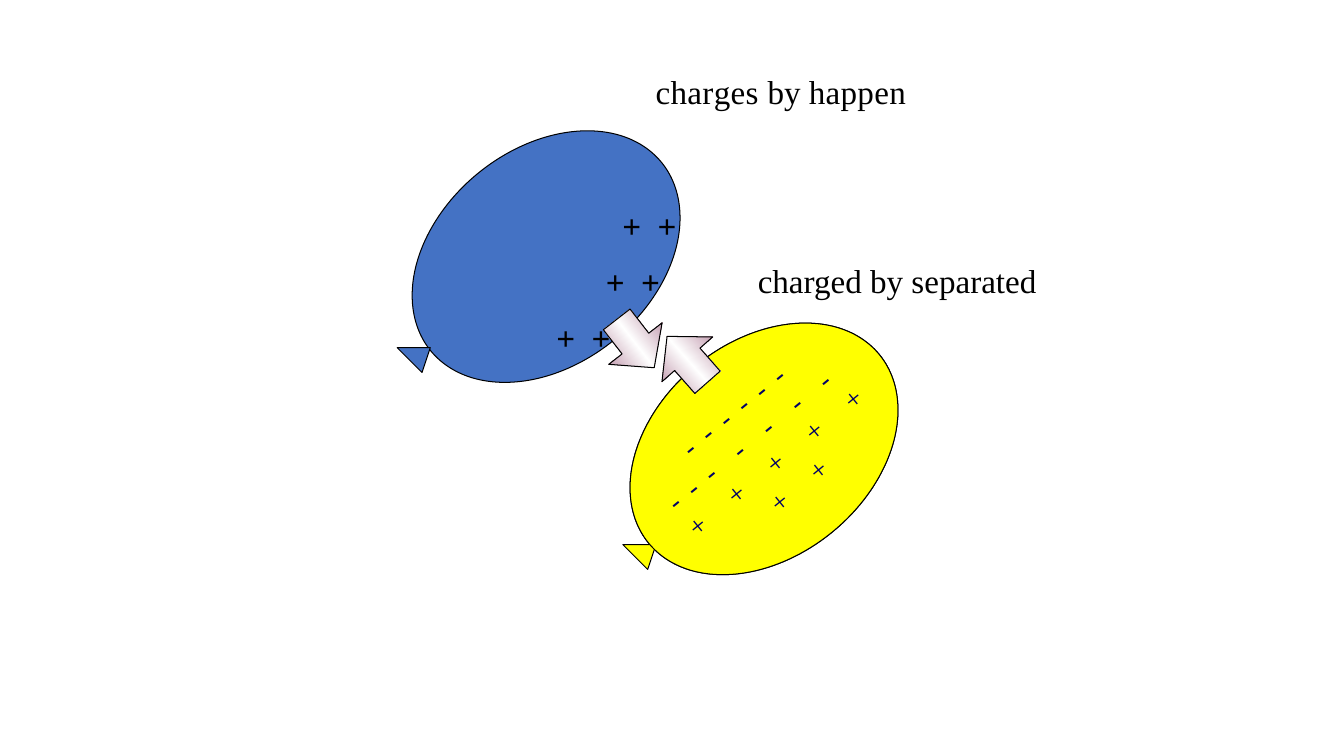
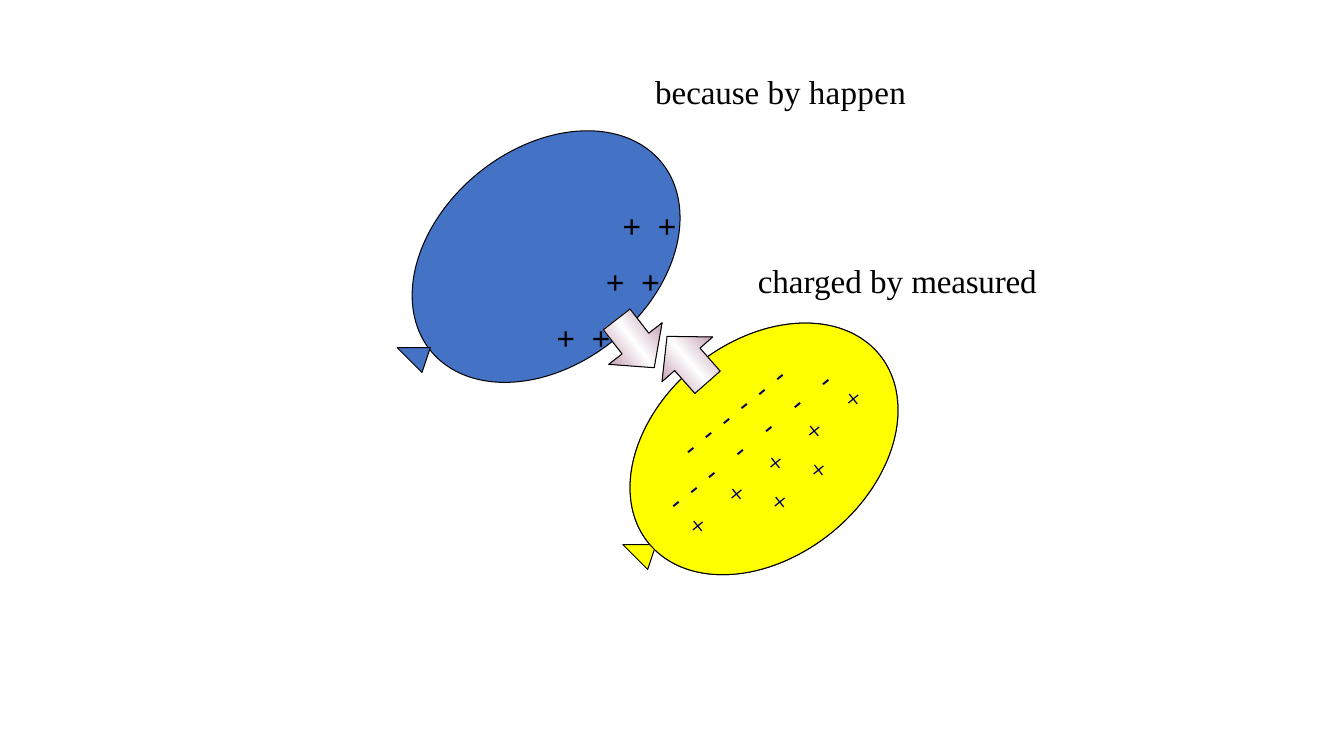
charges: charges -> because (707, 93)
separated: separated -> measured (974, 282)
